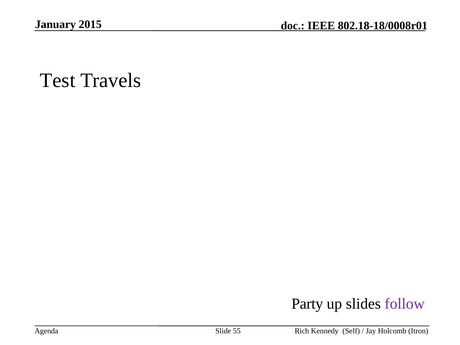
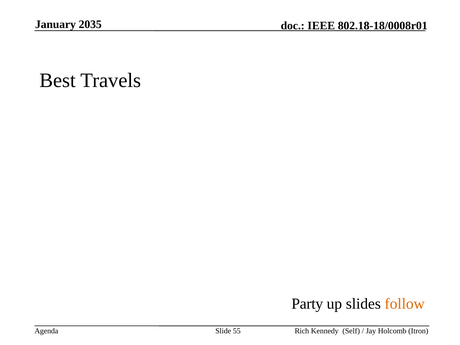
2015: 2015 -> 2035 (90, 24)
Test: Test -> Best (58, 80)
follow colour: purple -> orange (405, 304)
